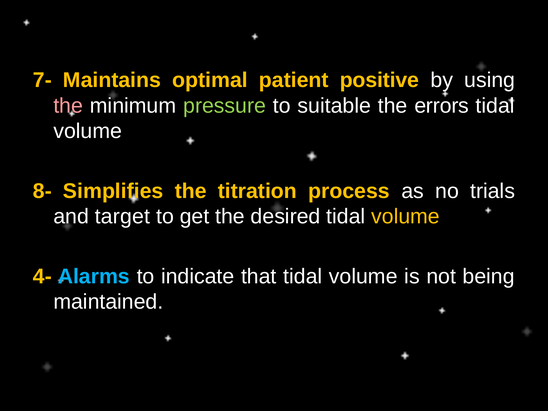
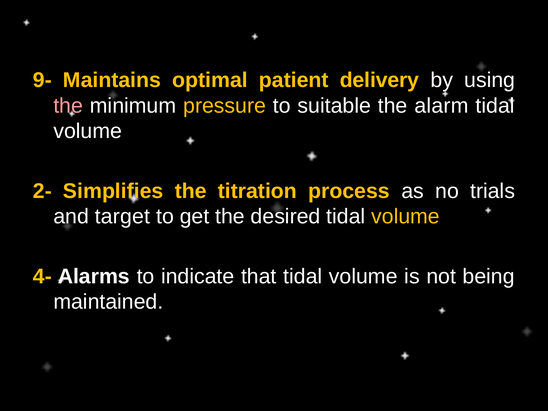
7-: 7- -> 9- (42, 80)
positive: positive -> delivery (379, 80)
pressure colour: light green -> yellow (225, 106)
errors: errors -> alarm (441, 106)
8-: 8- -> 2- (42, 191)
Alarms colour: light blue -> white (94, 276)
